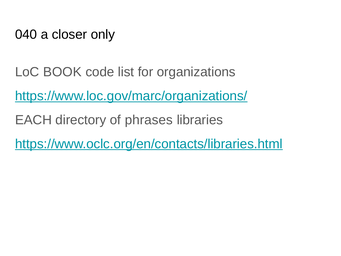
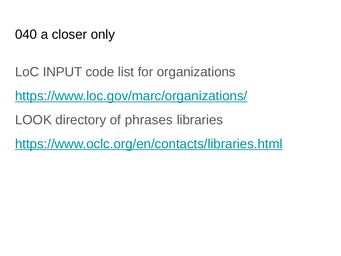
BOOK: BOOK -> INPUT (63, 72)
EACH: EACH -> LOOK (33, 120)
